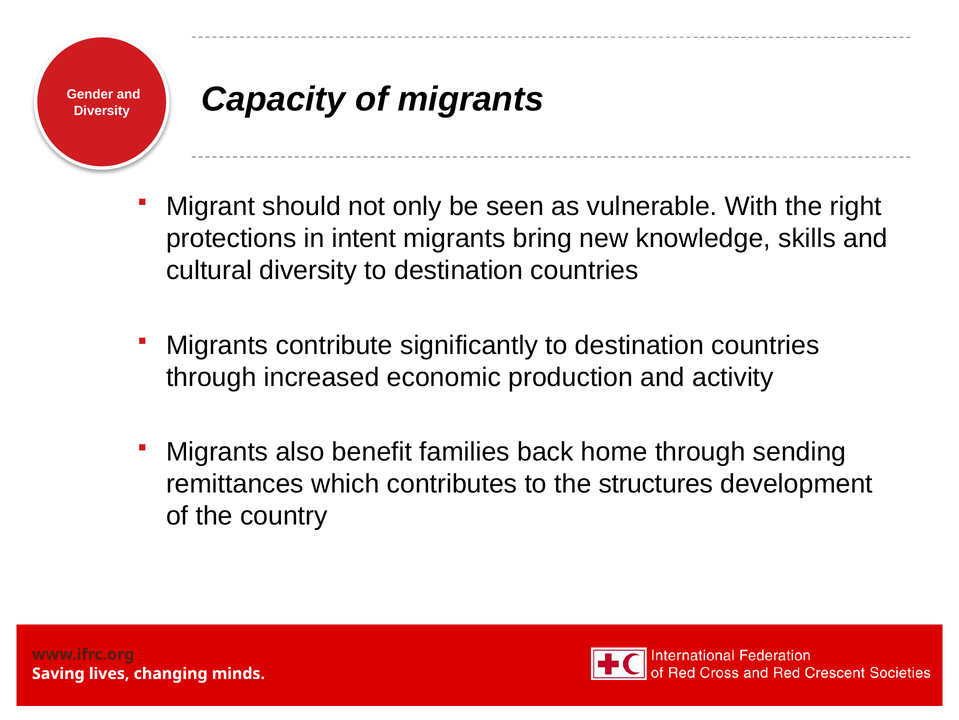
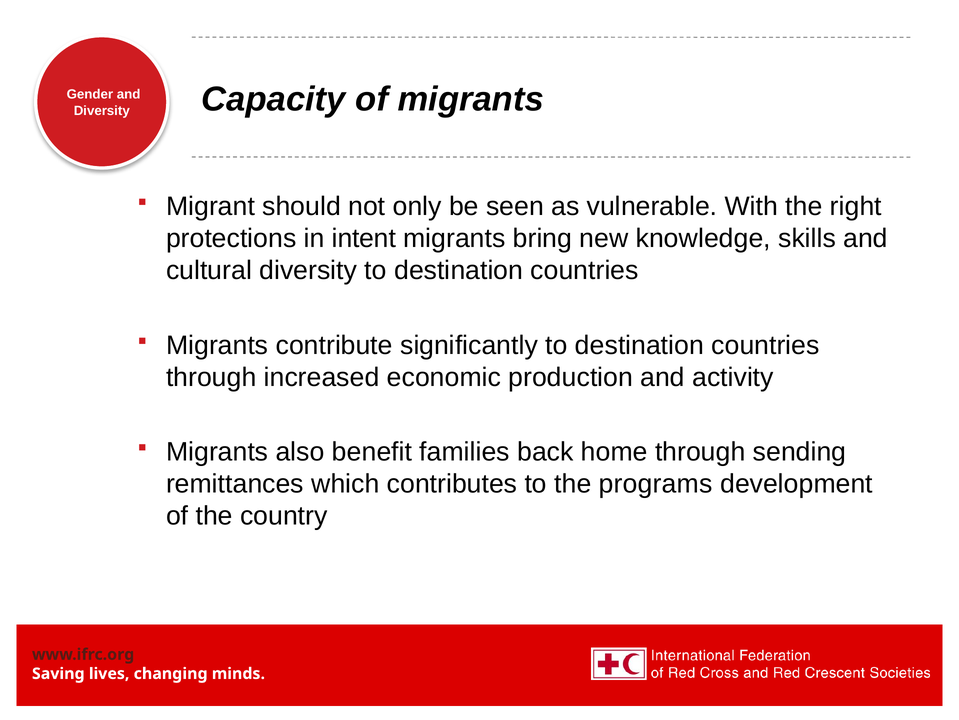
structures: structures -> programs (656, 484)
